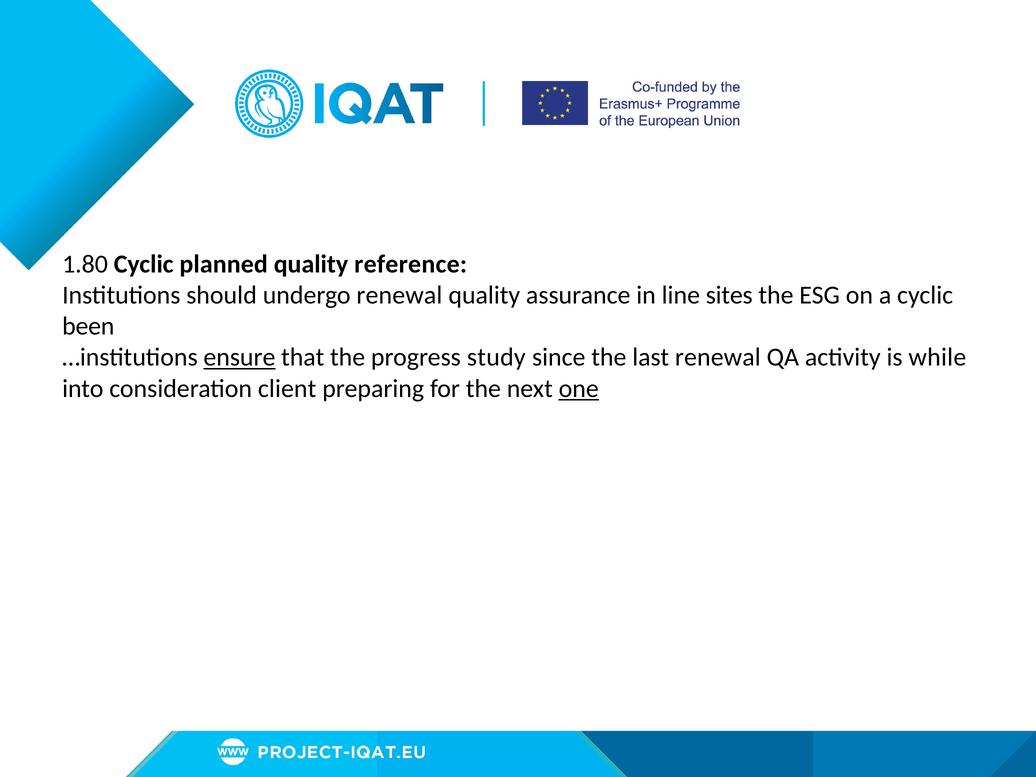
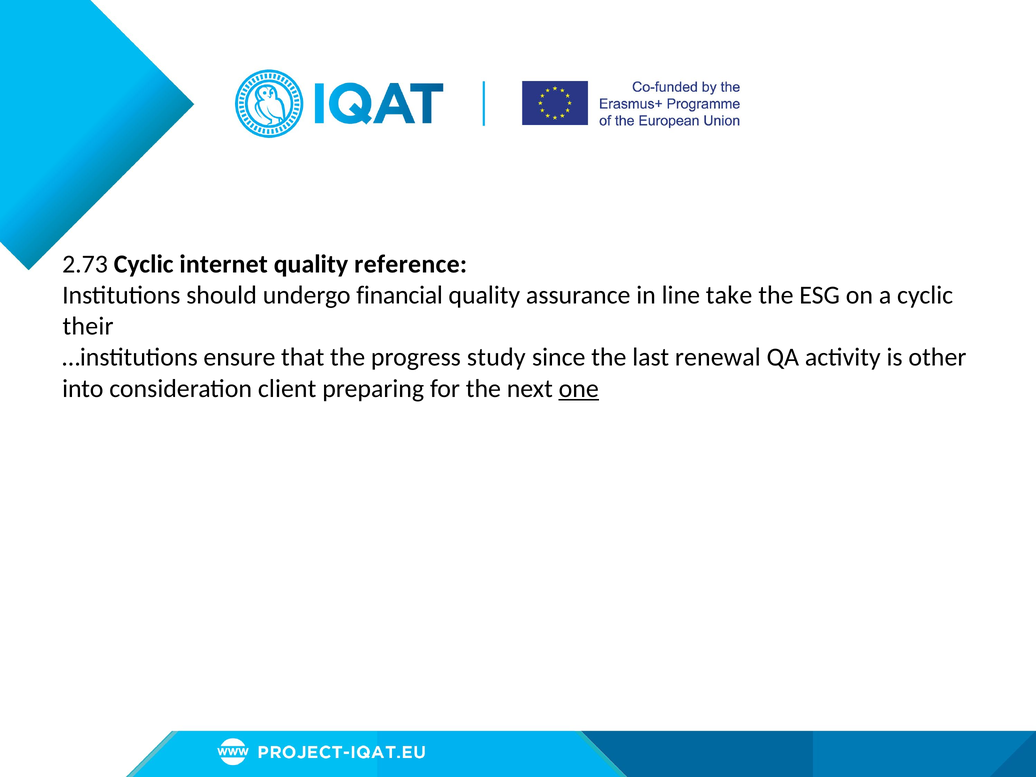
1.80: 1.80 -> 2.73 (85, 264)
planned: planned -> internet (224, 264)
undergo renewal: renewal -> financial (400, 295)
sites: sites -> take (729, 295)
been: been -> their (88, 326)
ensure underline: present -> none (239, 357)
while: while -> other (937, 357)
